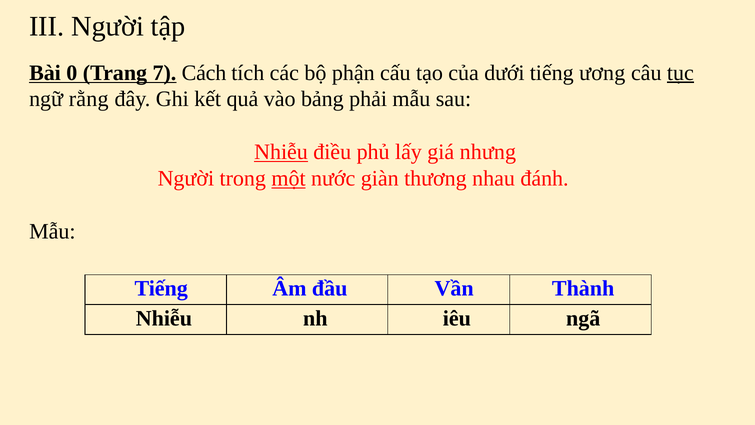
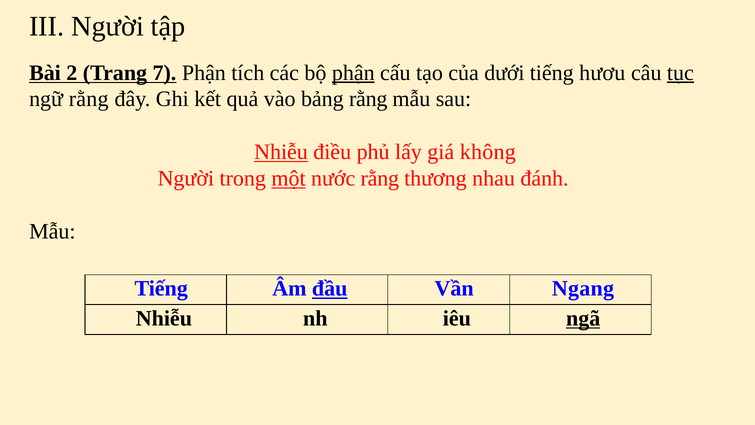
0: 0 -> 2 (72, 73)
7 Cách: Cách -> Phận (204, 73)
phận underline: none -> present (353, 73)
ương: ương -> hươu (602, 73)
bảng phải: phải -> rằng (368, 99)
nhưng: nhưng -> không (488, 152)
nước giàn: giàn -> rằng (380, 178)
đầu underline: none -> present (330, 288)
Thành: Thành -> Ngang (583, 288)
ngã underline: none -> present (583, 318)
